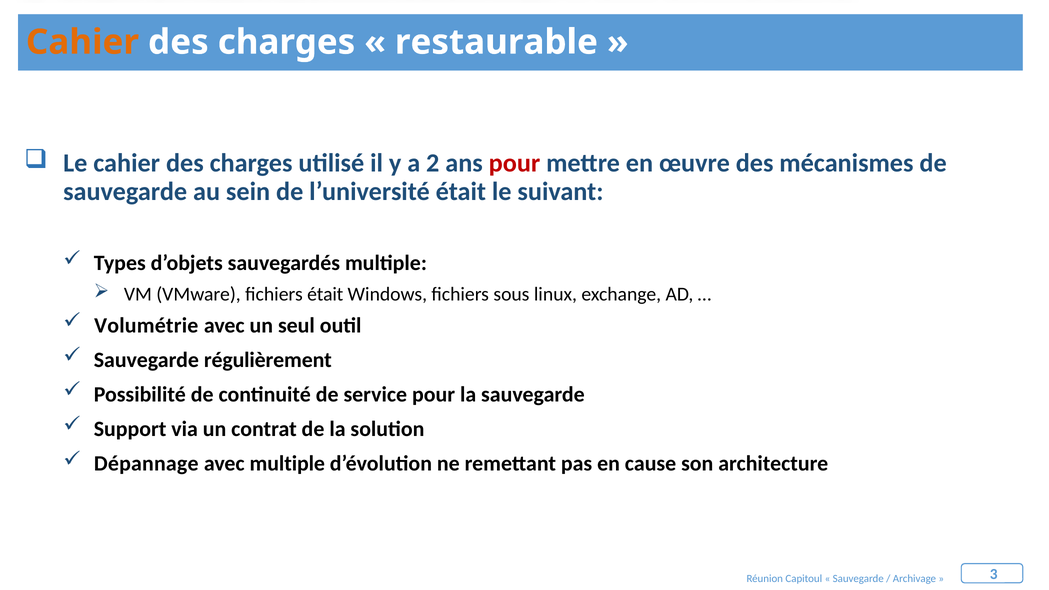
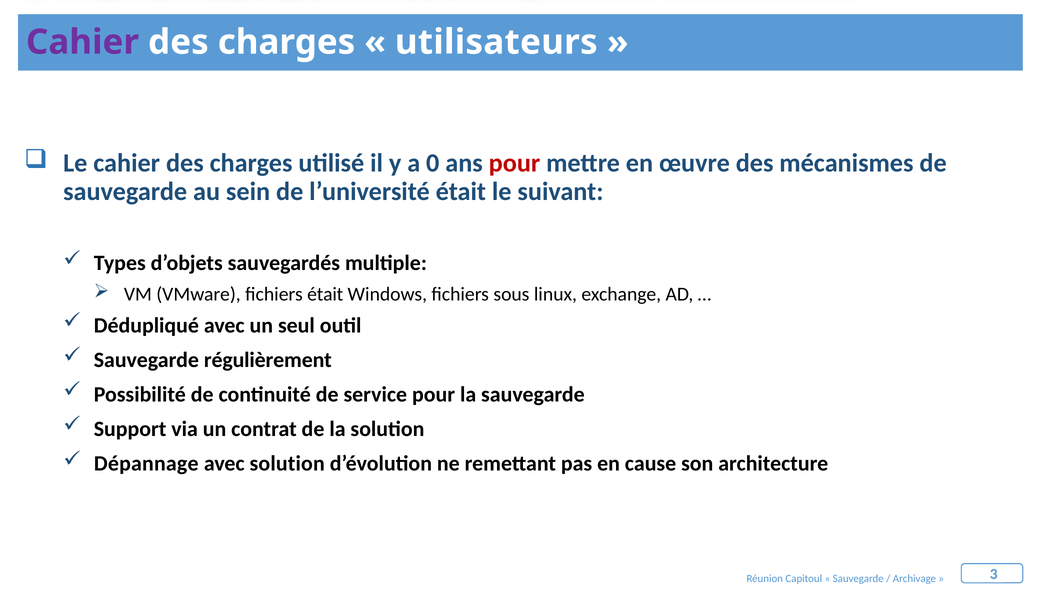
Cahier colour: orange -> purple (82, 42)
restaurable: restaurable -> utilisateurs (496, 42)
2: 2 -> 0 (433, 163)
Volumétrie: Volumétrie -> Dédupliqué (146, 325)
avec multiple: multiple -> solution (287, 464)
